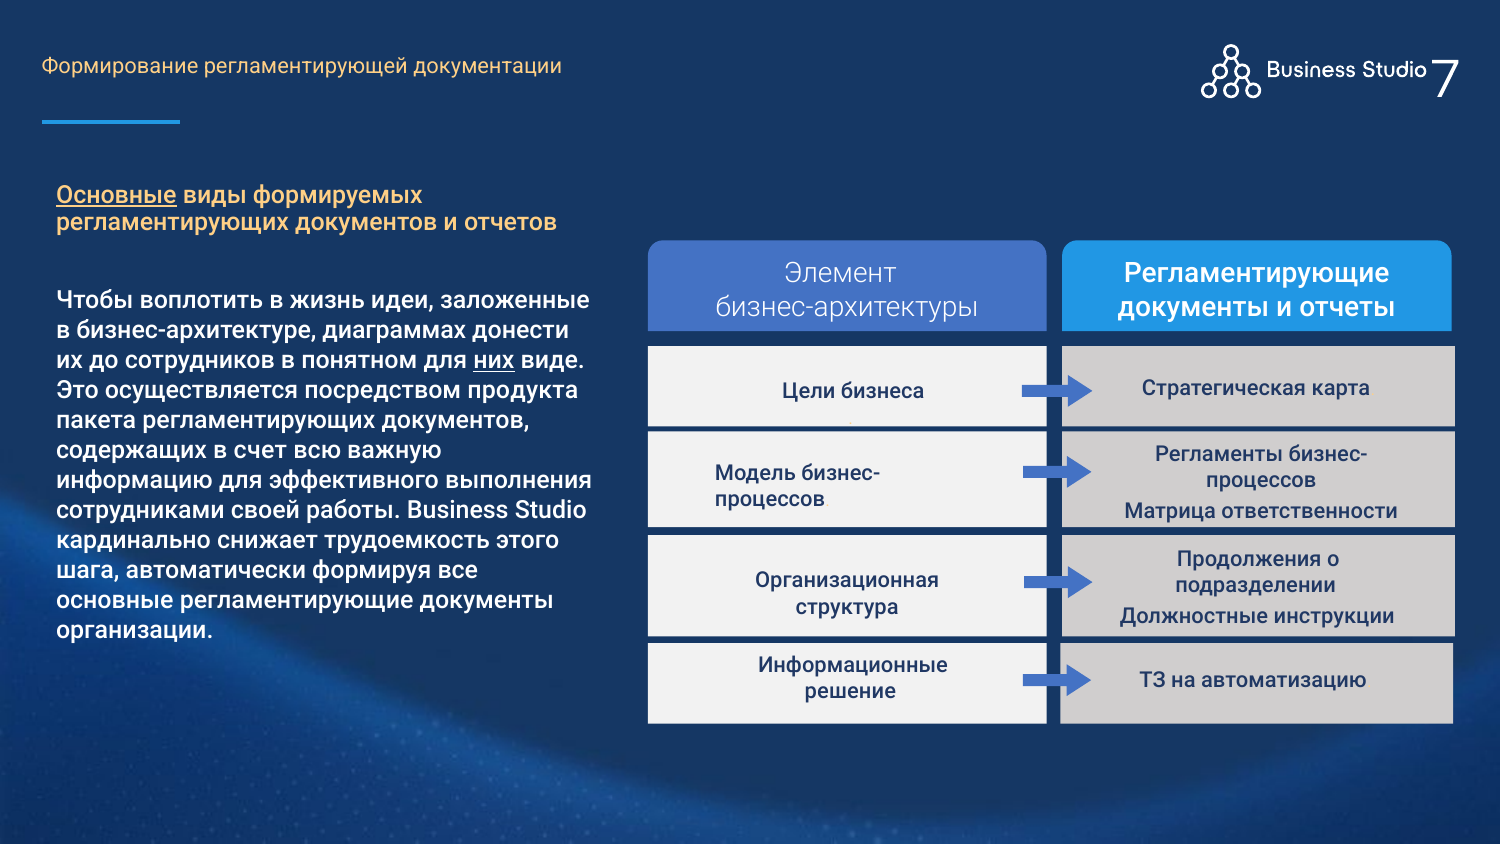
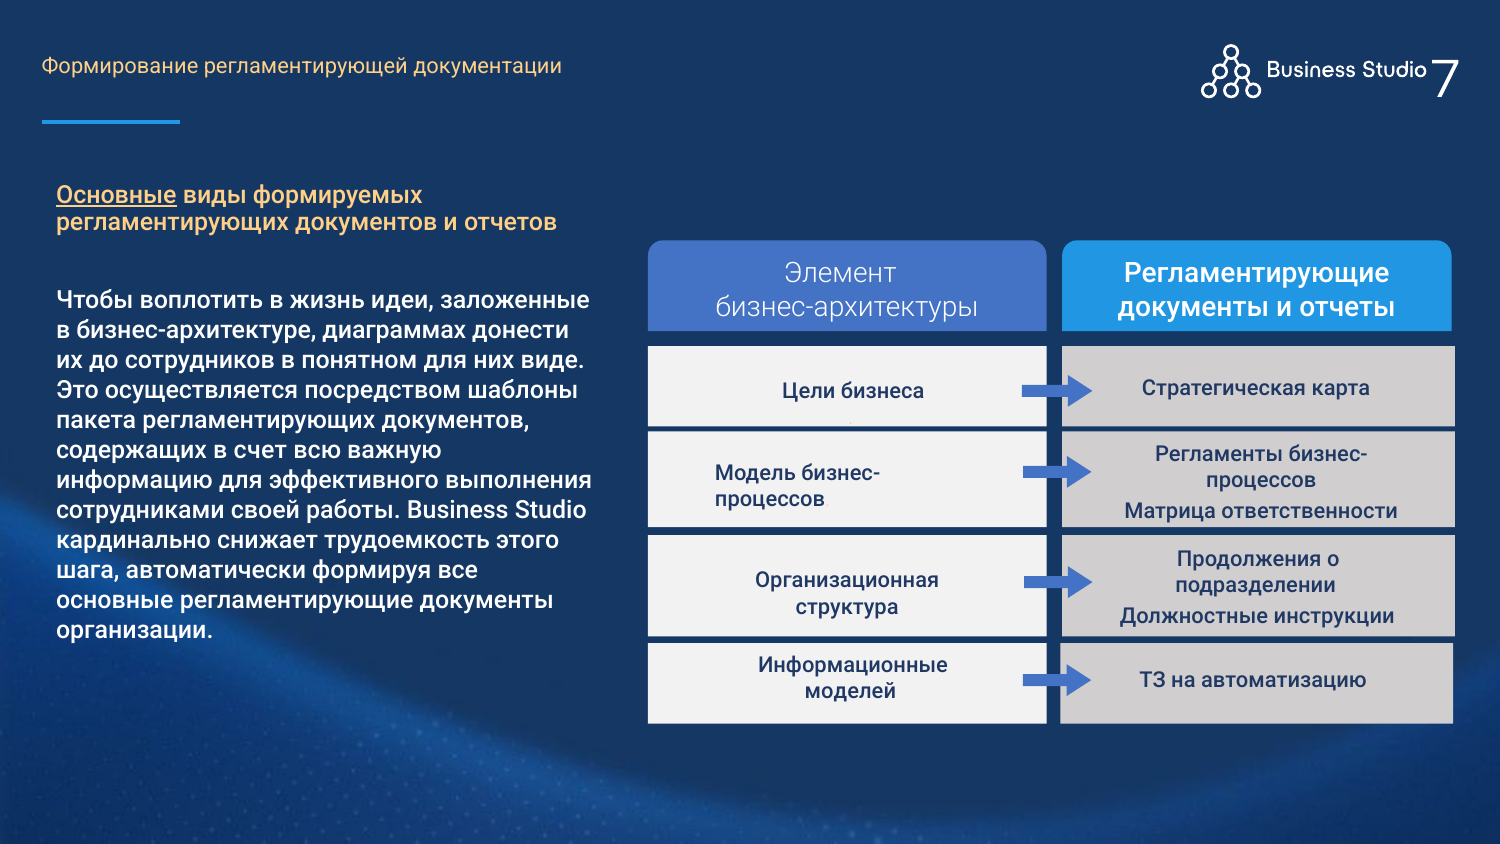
них underline: present -> none (494, 360)
продукта: продукта -> шаблоны (523, 390)
решение: решение -> моделей (850, 691)
